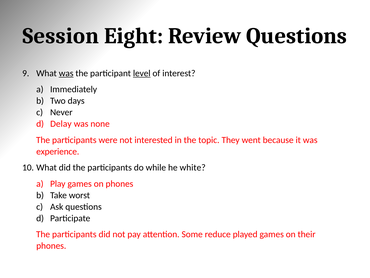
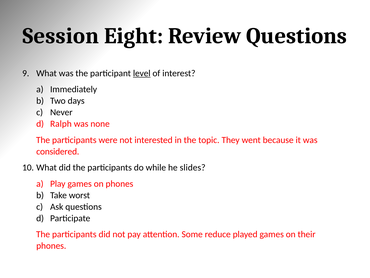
was underline: present -> none (66, 73)
Delay: Delay -> Ralph (61, 124)
experience: experience -> considered (58, 151)
white: white -> slides (193, 167)
